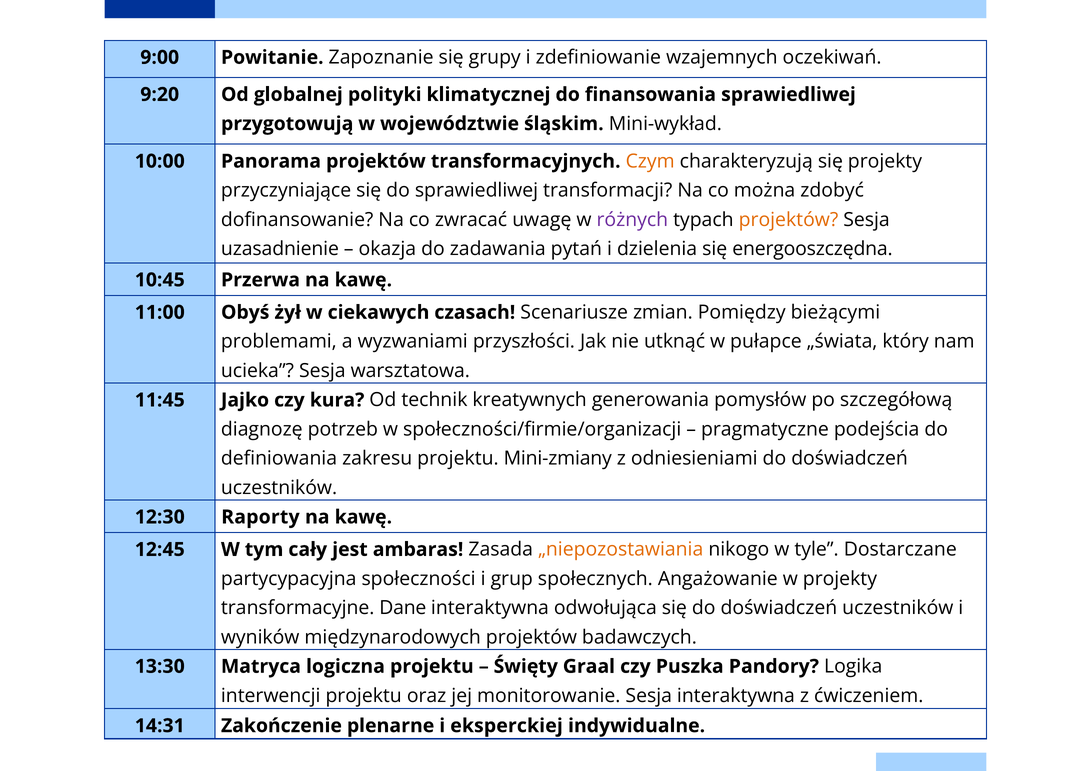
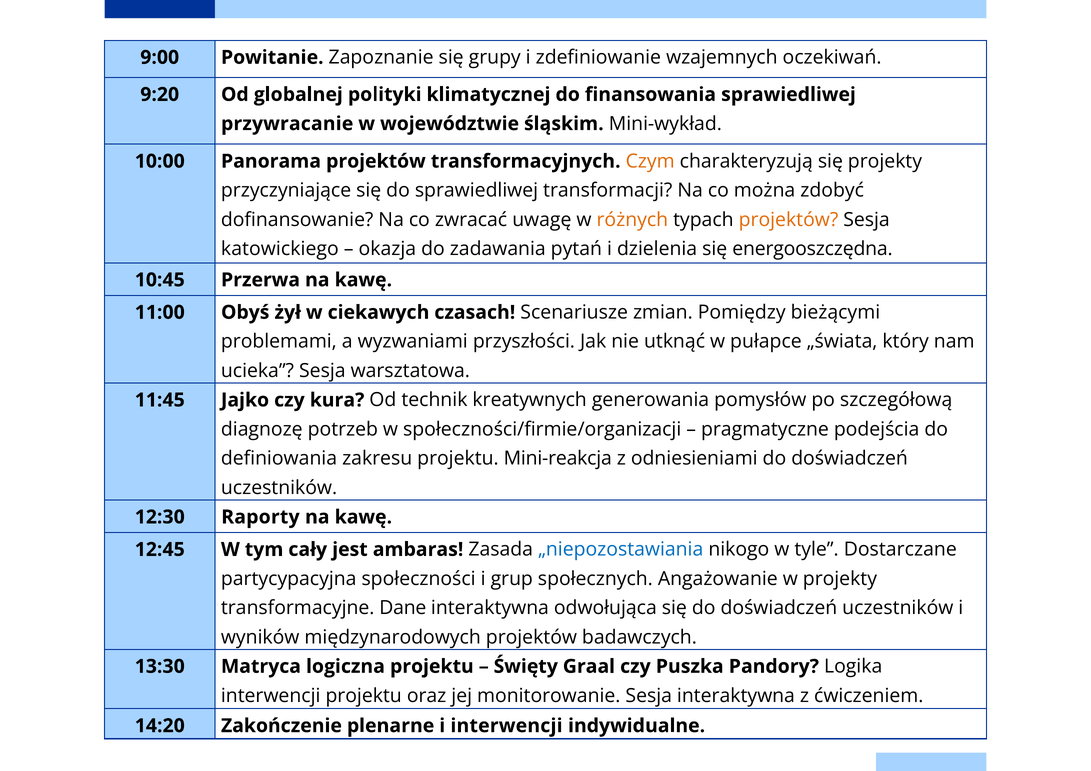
przygotowują: przygotowują -> przywracanie (287, 124)
różnych colour: purple -> orange (632, 220)
uzasadnienie: uzasadnienie -> katowickiego (280, 249)
Mini-zmiany: Mini-zmiany -> Mini-reakcja (558, 459)
„niepozostawiania colour: orange -> blue (621, 550)
14:31: 14:31 -> 14:20 (160, 726)
i eksperckiej: eksperckiej -> interwencji (506, 726)
